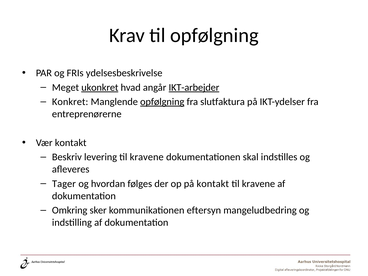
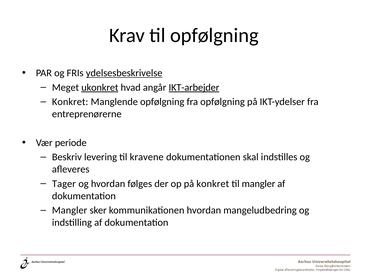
ydelsesbeskrivelse underline: none -> present (124, 73)
opfølgning underline: present -> none (162, 102)
fra slutfaktura: slutfaktura -> opfølgning (223, 102)
Vær kontakt: kontakt -> periode (71, 143)
på kontakt: kontakt -> konkret (213, 184)
kravene: kravene -> mangler (259, 184)
Omkring: Omkring -> Mangler (70, 210)
kommunikationen eftersyn: eftersyn -> hvordan (204, 210)
